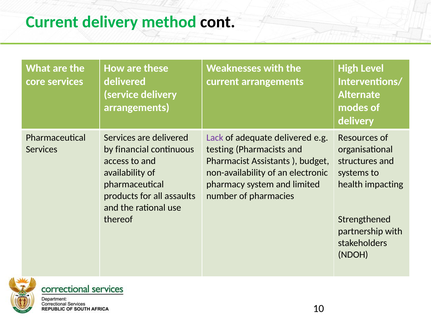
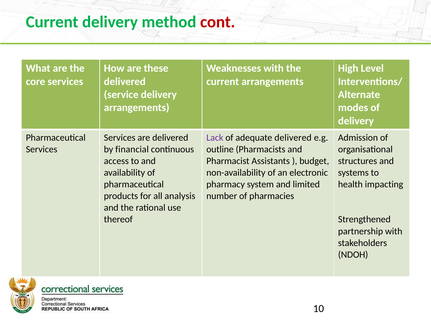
cont colour: black -> red (218, 22)
Resources: Resources -> Admission (358, 138)
testing: testing -> outline (220, 149)
assaults: assaults -> analysis (180, 196)
